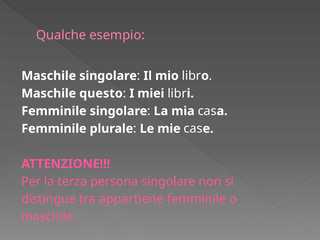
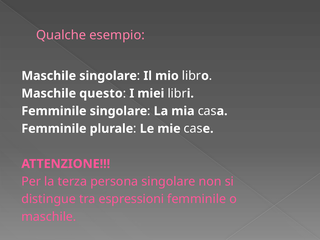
appartiene: appartiene -> espressioni (131, 199)
